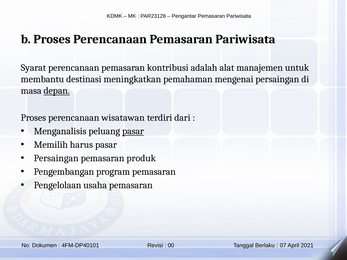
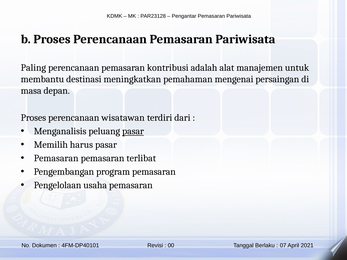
Syarat: Syarat -> Paling (33, 68)
depan underline: present -> none (57, 91)
Persaingan: Persaingan -> Pemasaran (56, 158)
produk: produk -> terlibat (141, 158)
